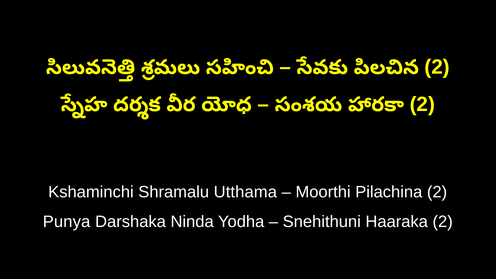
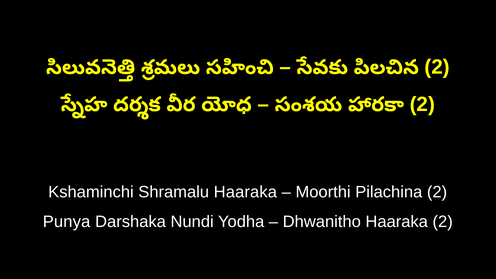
Shramalu Utthama: Utthama -> Haaraka (245, 192)
Ninda: Ninda -> Nundi (192, 222)
Snehithuni: Snehithuni -> Dhwanitho (322, 222)
